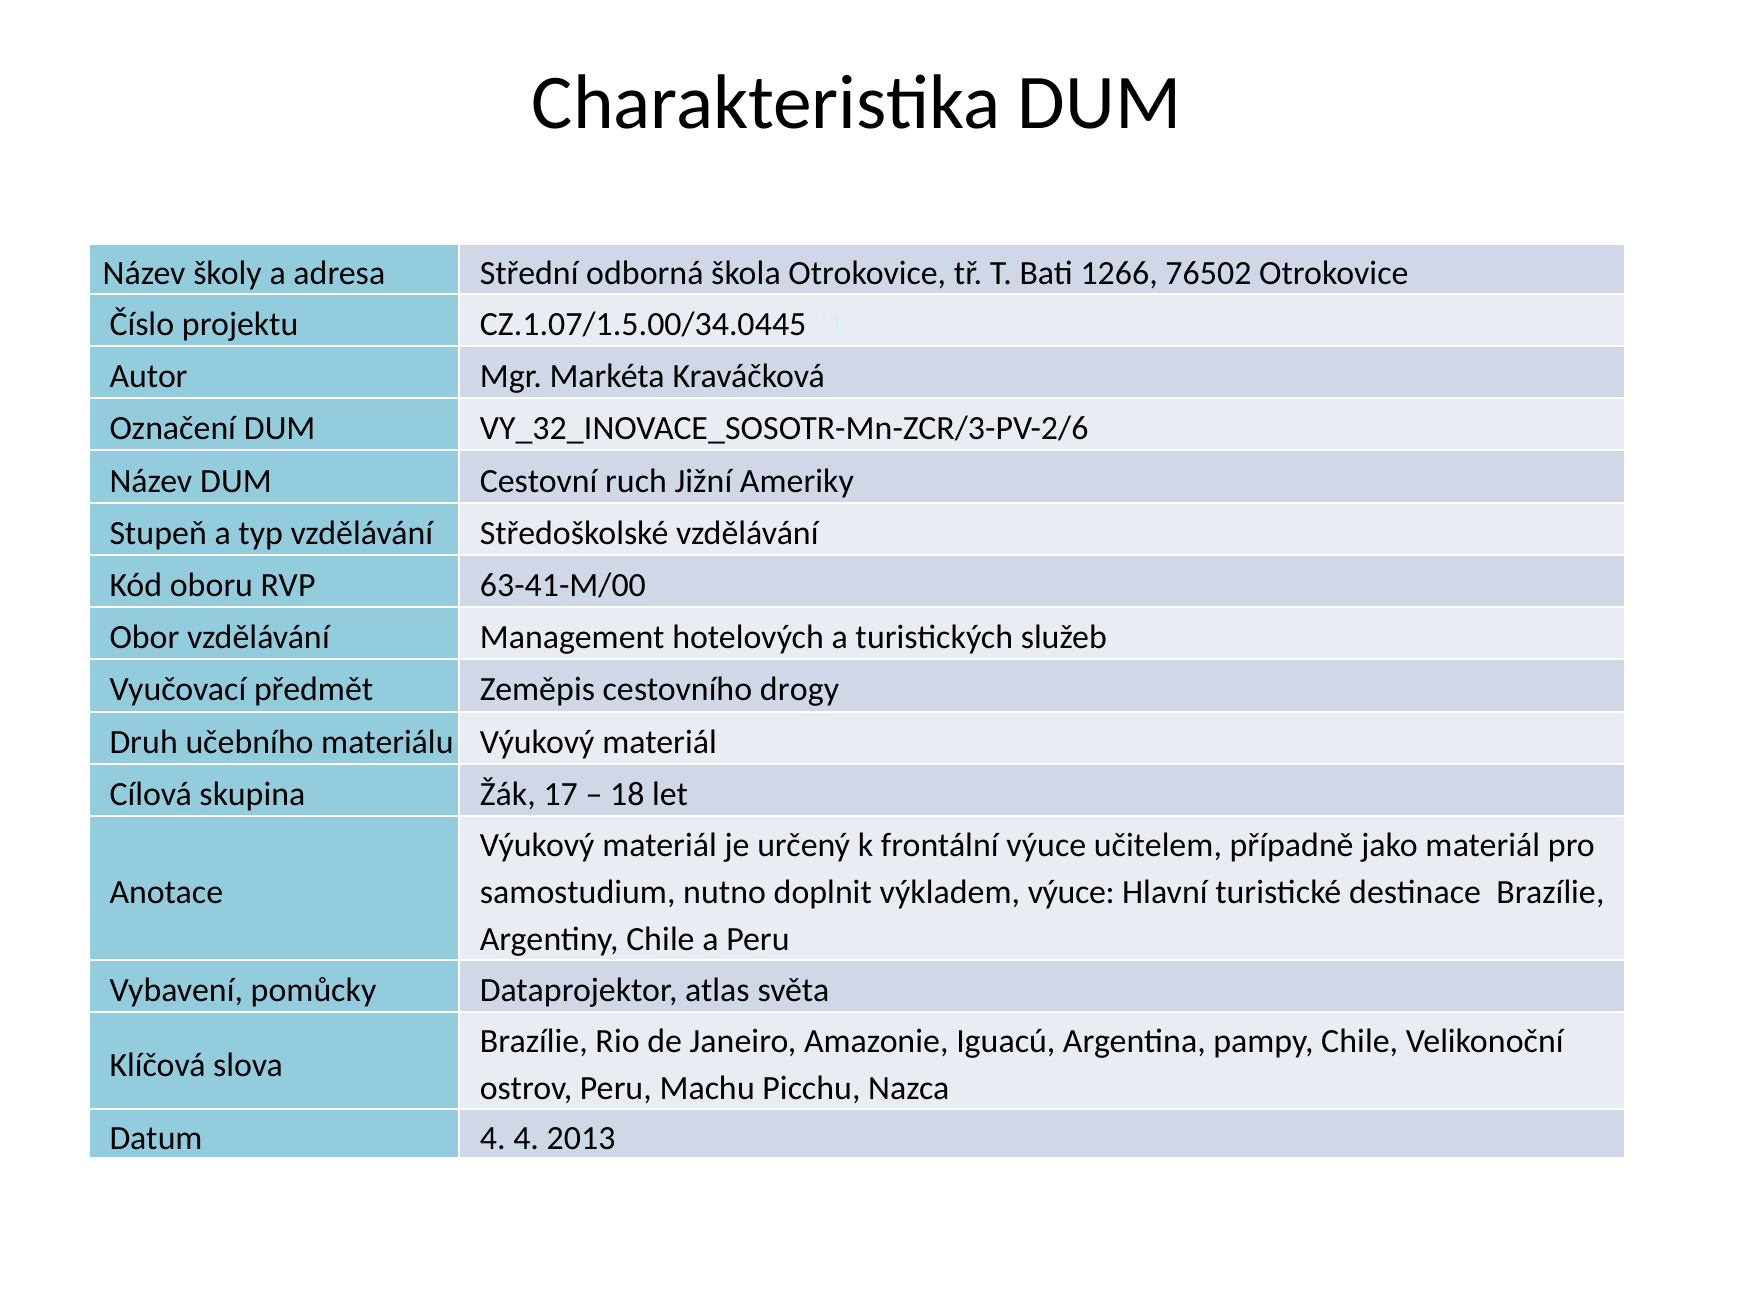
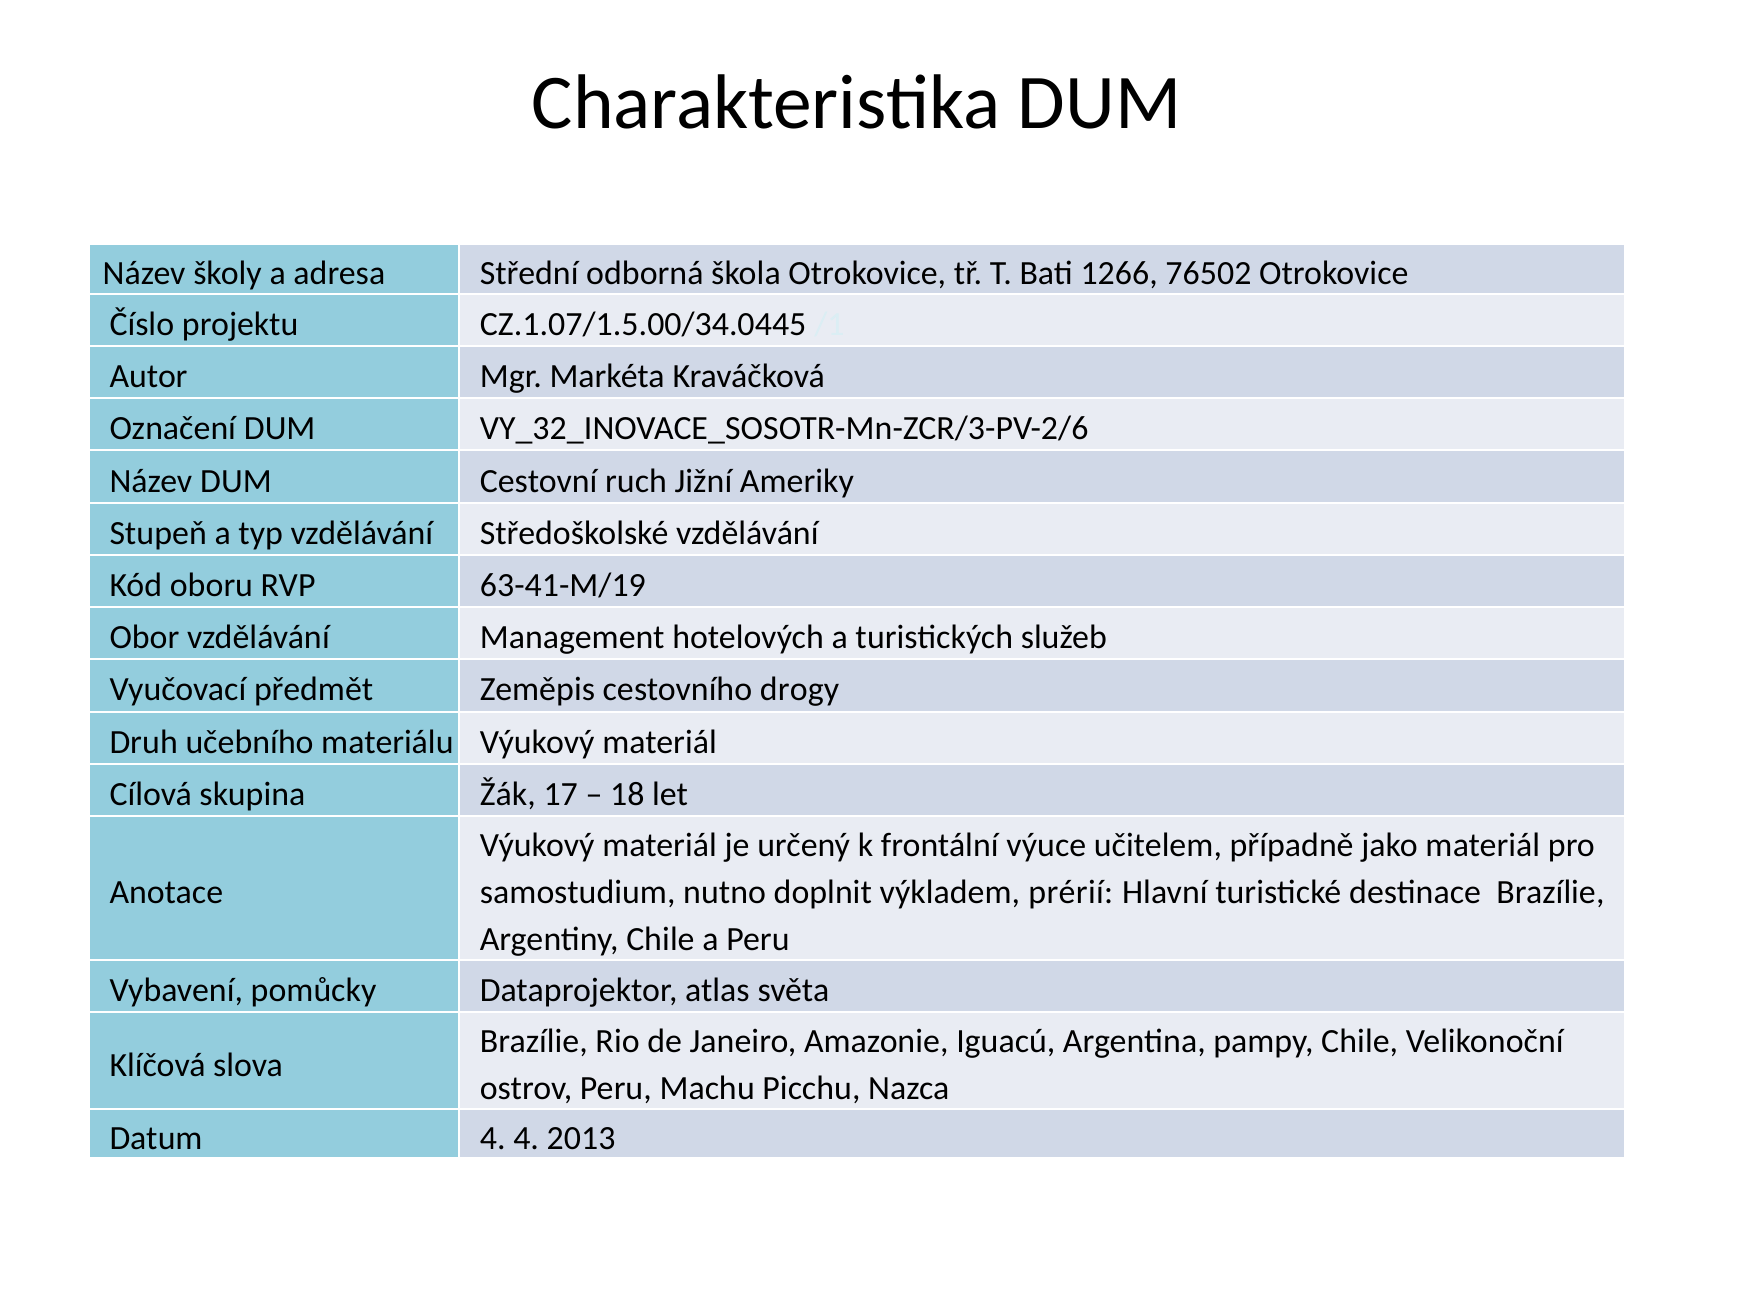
63-41-M/00: 63-41-M/00 -> 63-41-M/19 (563, 586)
výkladem výuce: výuce -> prérií (1071, 893)
